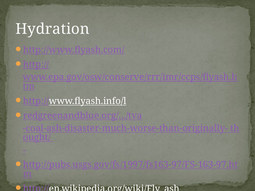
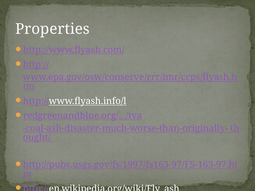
Hydration: Hydration -> Properties (52, 29)
